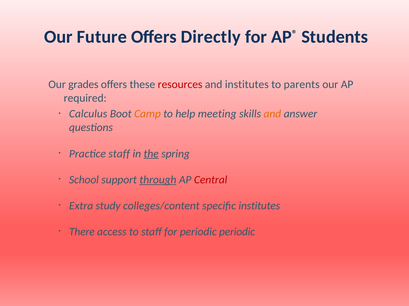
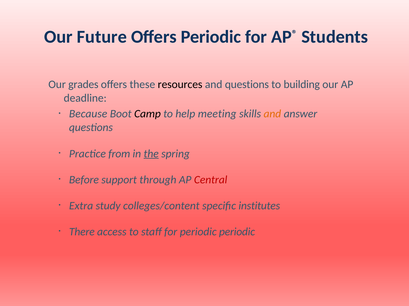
Offers Directly: Directly -> Periodic (211, 37)
resources colour: red -> black (180, 85)
and institutes: institutes -> questions (247, 85)
parents: parents -> building (302, 85)
required: required -> deadline (85, 98)
Calculus: Calculus -> Because (88, 114)
Camp colour: orange -> black (147, 114)
Practice staff: staff -> from (119, 154)
School: School -> Before (84, 180)
through underline: present -> none (158, 180)
